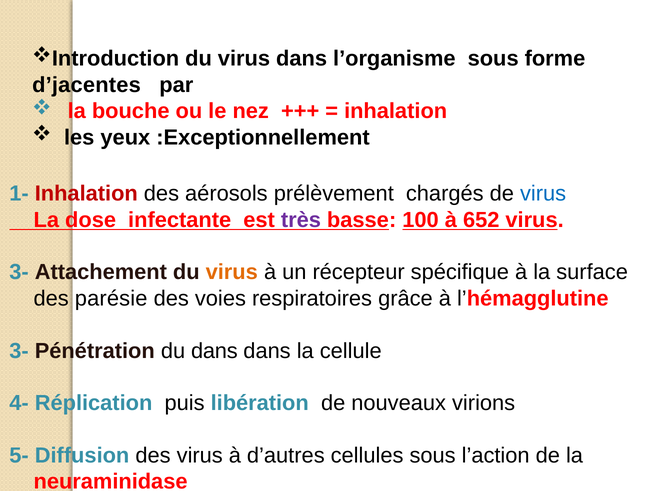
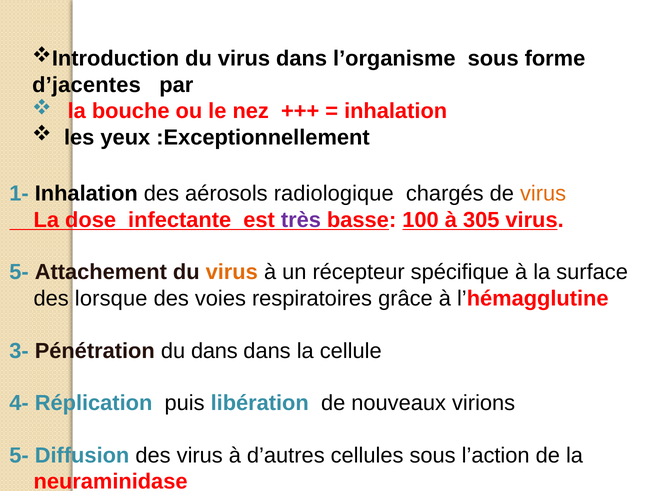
Inhalation colour: red -> black (86, 194)
prélèvement: prélèvement -> radiologique (334, 194)
virus colour: blue -> orange (543, 194)
652: 652 -> 305 (481, 220)
3-: 3- -> 5- (19, 272)
parésie: parésie -> lorsque (111, 299)
